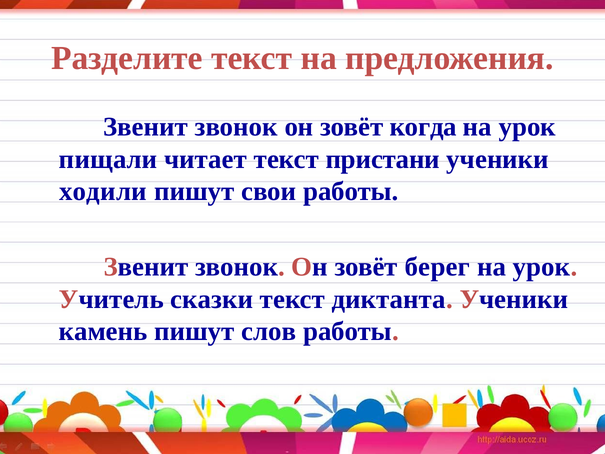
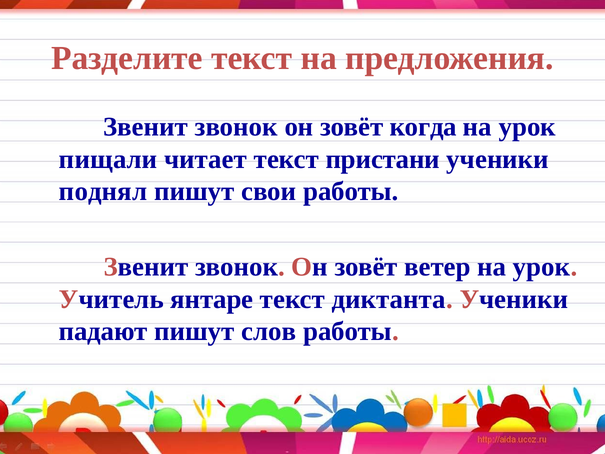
ходили: ходили -> поднял (103, 191)
берег: берег -> ветер (438, 267)
сказки: сказки -> янтаре (212, 299)
камень: камень -> падают (103, 331)
